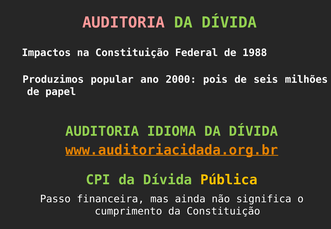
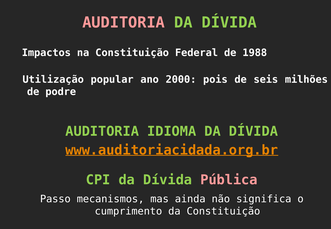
Produzimos: Produzimos -> Utilização (53, 80)
papel: papel -> podre (61, 92)
Pública colour: yellow -> pink (229, 180)
financeira: financeira -> mecanismos (110, 199)
